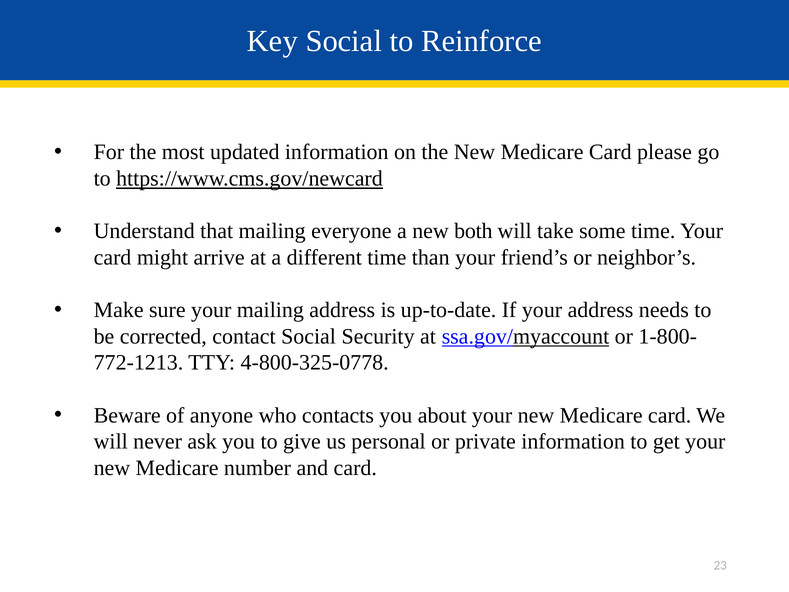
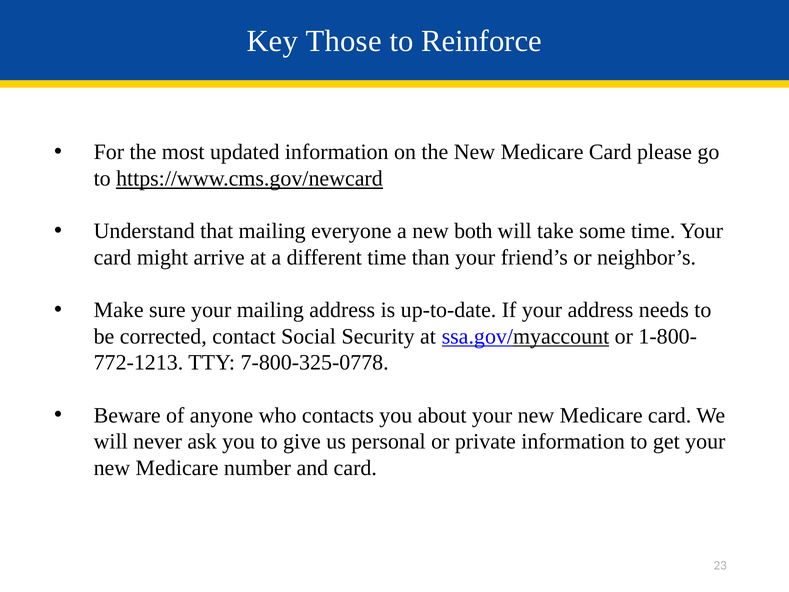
Key Social: Social -> Those (344, 41)
4-800-325-0778: 4-800-325-0778 -> 7-800-325-0778 (315, 363)
